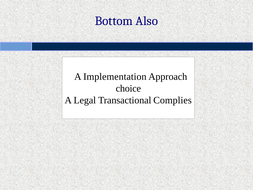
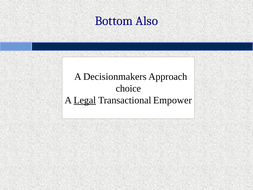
Implementation: Implementation -> Decisionmakers (115, 77)
Legal underline: none -> present (85, 100)
Complies: Complies -> Empower (173, 100)
